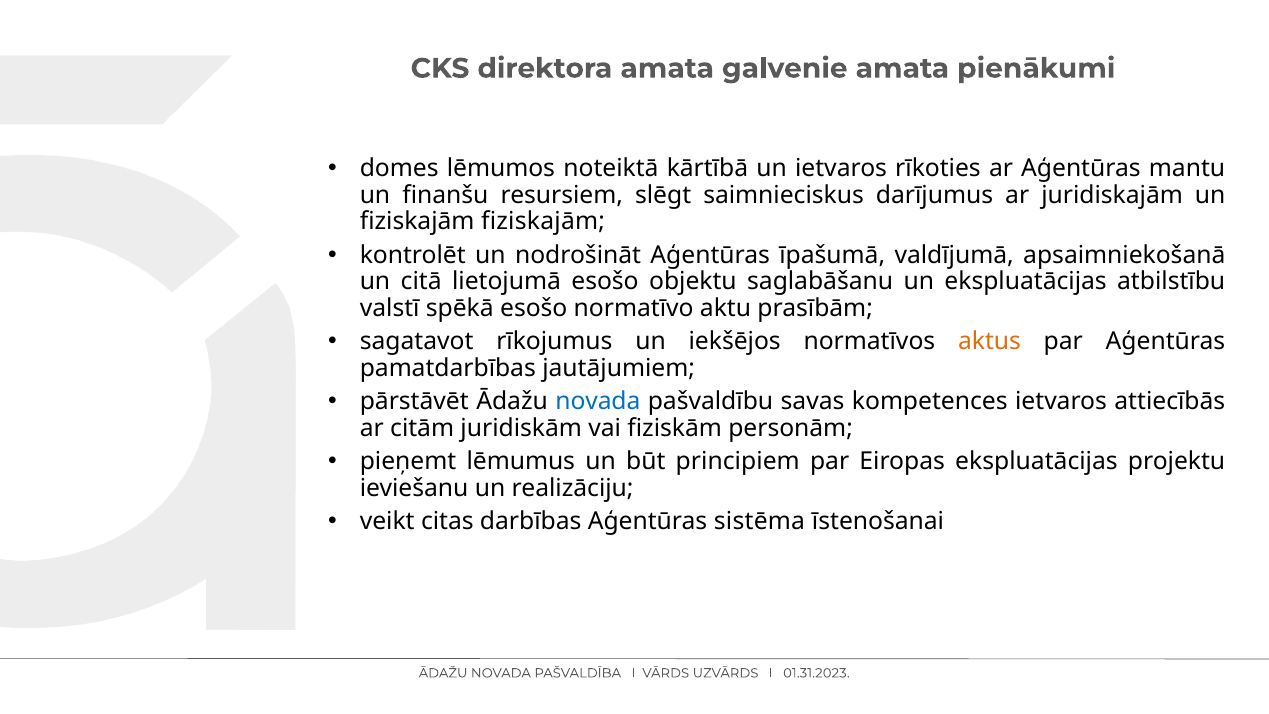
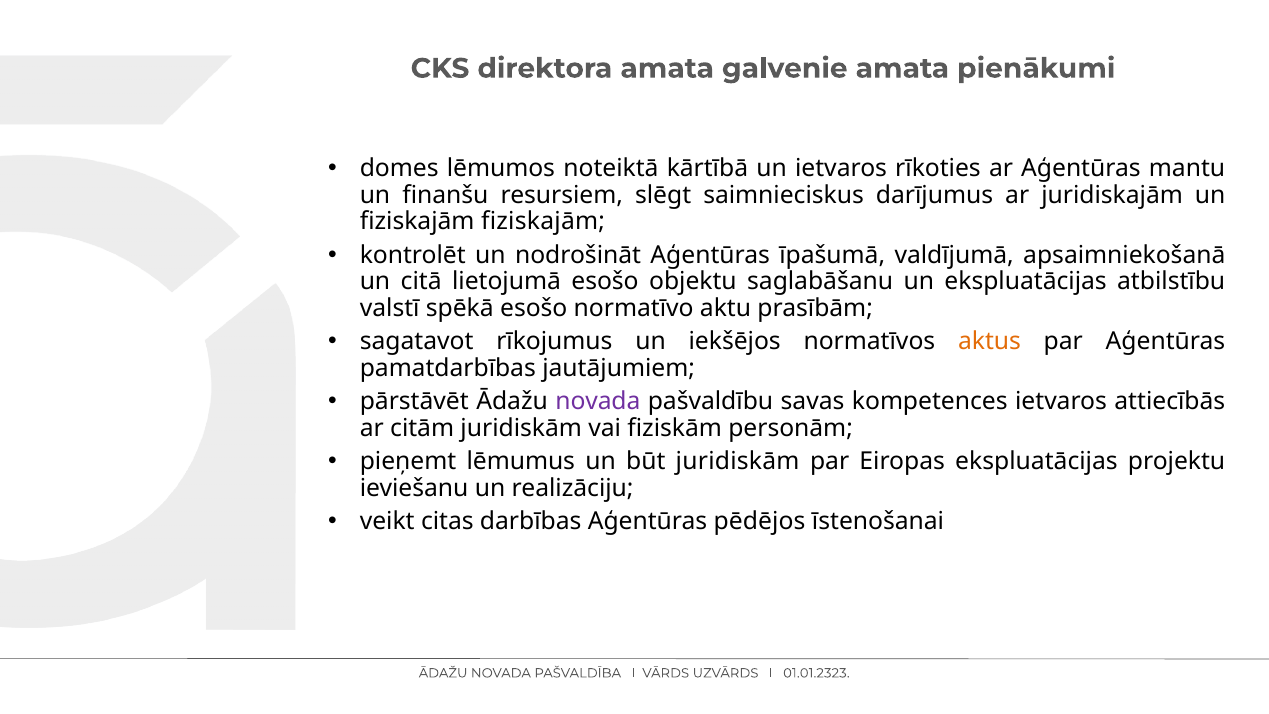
novada colour: blue -> purple (598, 401)
būt principiem: principiem -> juridiskām (738, 461)
sistēma: sistēma -> pēdējos (760, 521)
01.31.2023: 01.31.2023 -> 01.01.2323 (816, 673)
